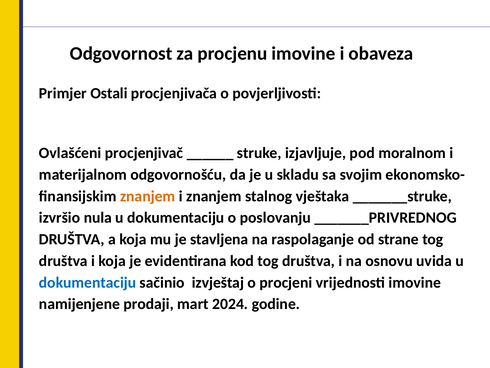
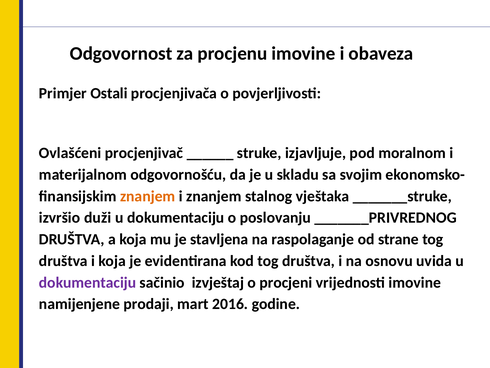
nula: nula -> duži (98, 217)
dokumentaciju colour: blue -> purple (88, 282)
2024: 2024 -> 2016 (230, 304)
